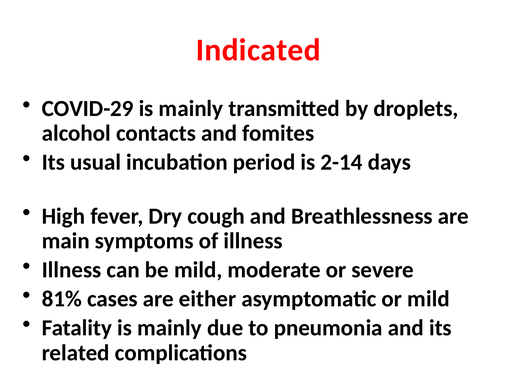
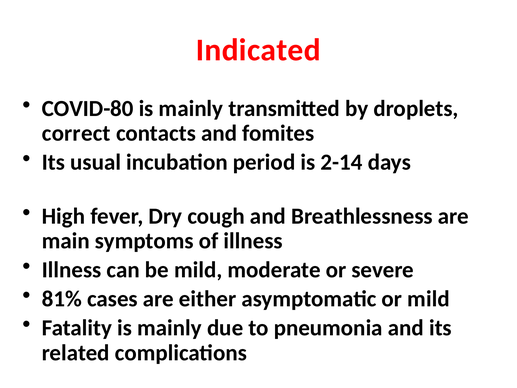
COVID-29: COVID-29 -> COVID-80 (88, 108)
alcohol: alcohol -> correct (76, 133)
